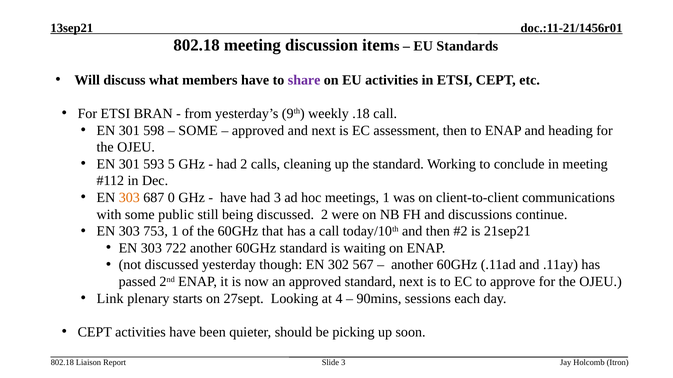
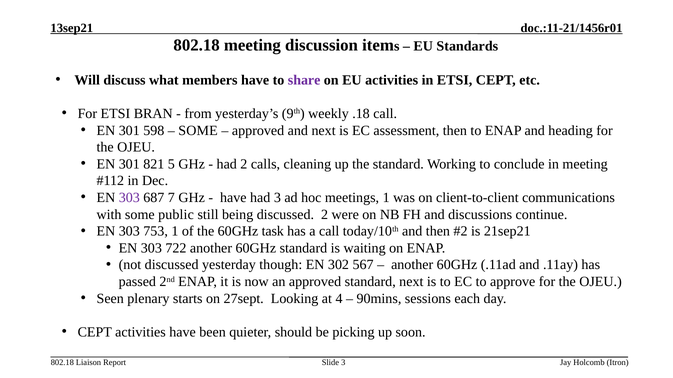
593: 593 -> 821 (154, 164)
303 colour: orange -> purple (129, 198)
0: 0 -> 7 (171, 198)
that: that -> task (273, 232)
Link: Link -> Seen (110, 299)
